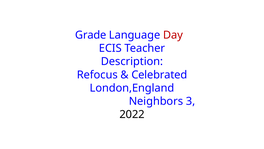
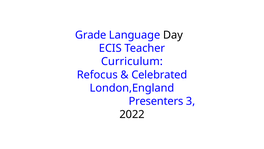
Day colour: red -> black (173, 35)
Description: Description -> Curriculum (132, 61)
Neighbors: Neighbors -> Presenters (156, 101)
